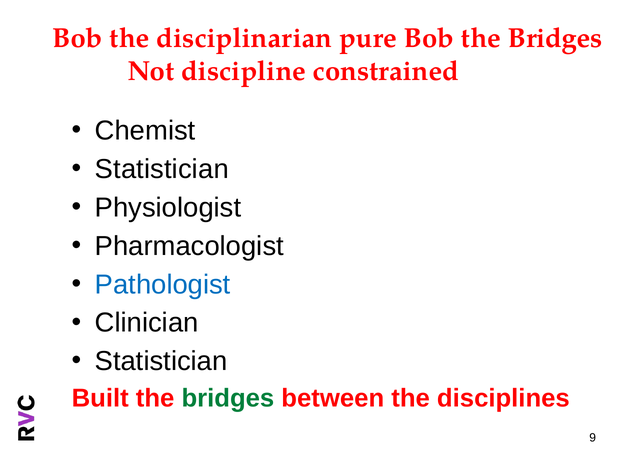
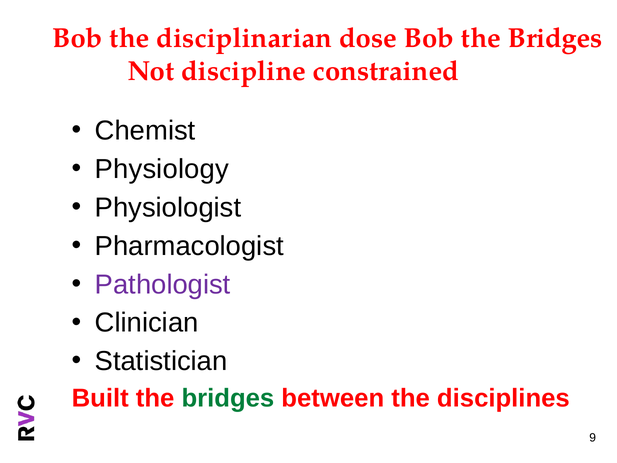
pure: pure -> dose (368, 38)
Statistician: Statistician -> Physiology (162, 169)
Pathologist colour: blue -> purple (163, 284)
